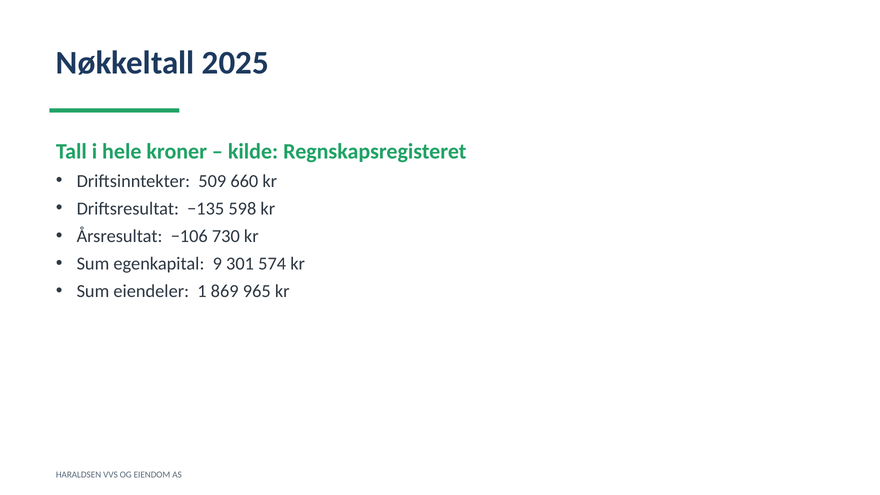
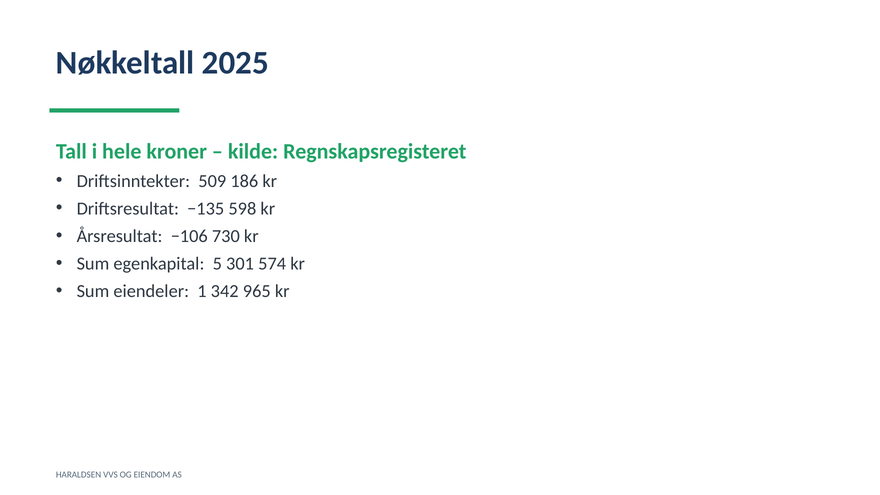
660: 660 -> 186 (244, 181)
9: 9 -> 5 (217, 264)
869: 869 -> 342 (225, 291)
